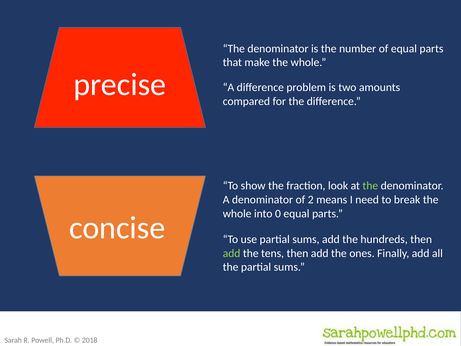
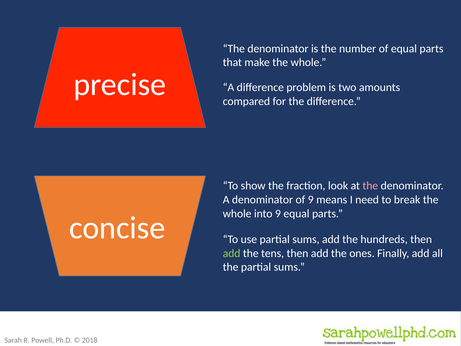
the colour: light green -> pink (370, 186)
of 2: 2 -> 9 (311, 200)
into 0: 0 -> 9 (278, 213)
